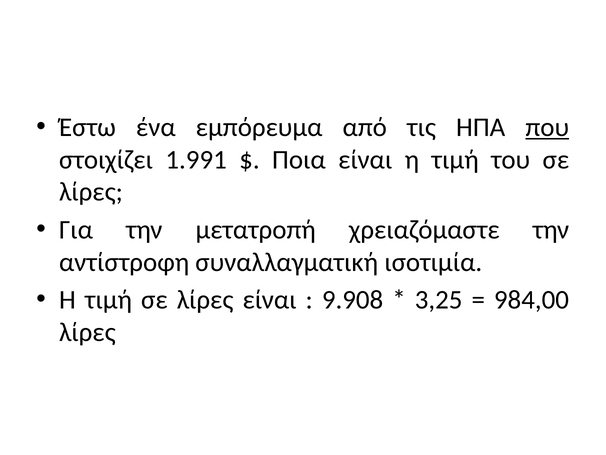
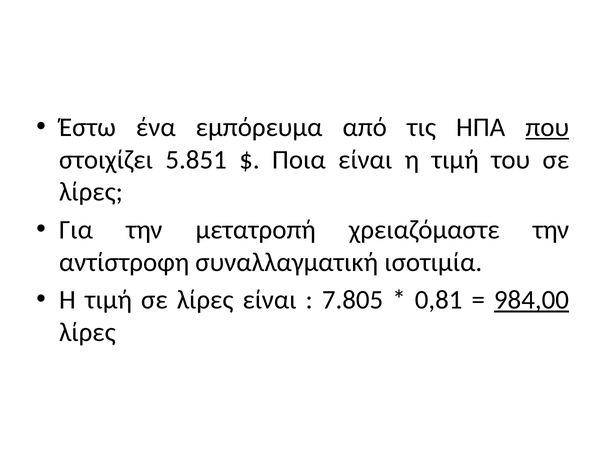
1.991: 1.991 -> 5.851 (196, 159)
9.908: 9.908 -> 7.805 (353, 300)
3,25: 3,25 -> 0,81 (439, 300)
984,00 underline: none -> present (531, 300)
